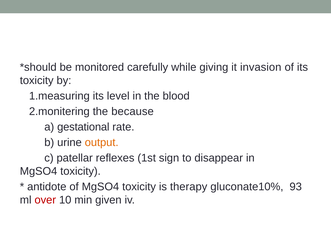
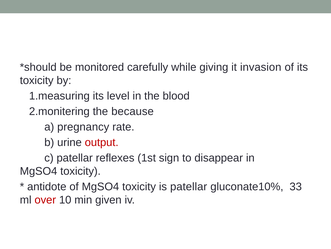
gestational: gestational -> pregnancy (83, 127)
output colour: orange -> red (102, 142)
is therapy: therapy -> patellar (189, 186)
93: 93 -> 33 (296, 186)
